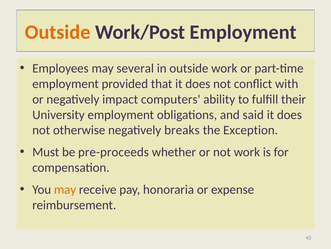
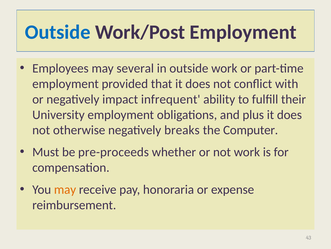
Outside colour: orange -> blue (58, 32)
computers: computers -> infrequent (171, 99)
said: said -> plus (253, 114)
Exception: Exception -> Computer (251, 130)
